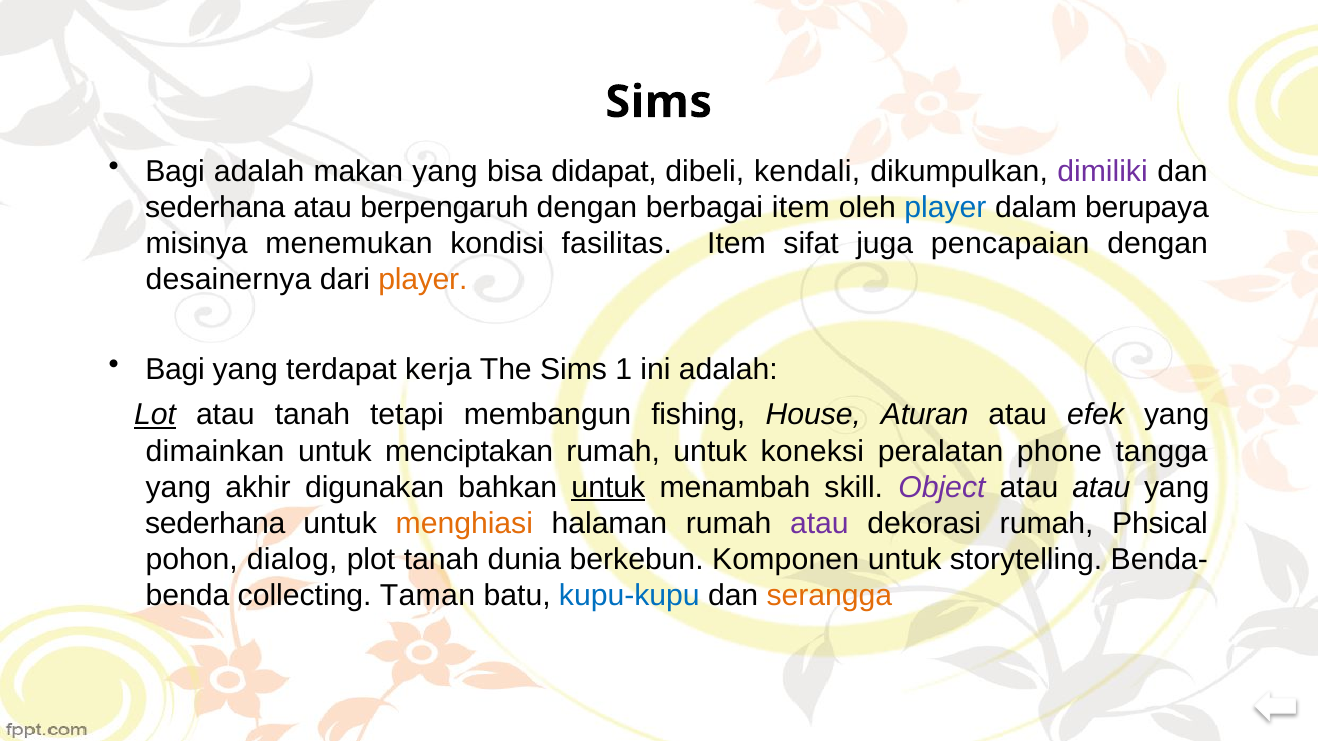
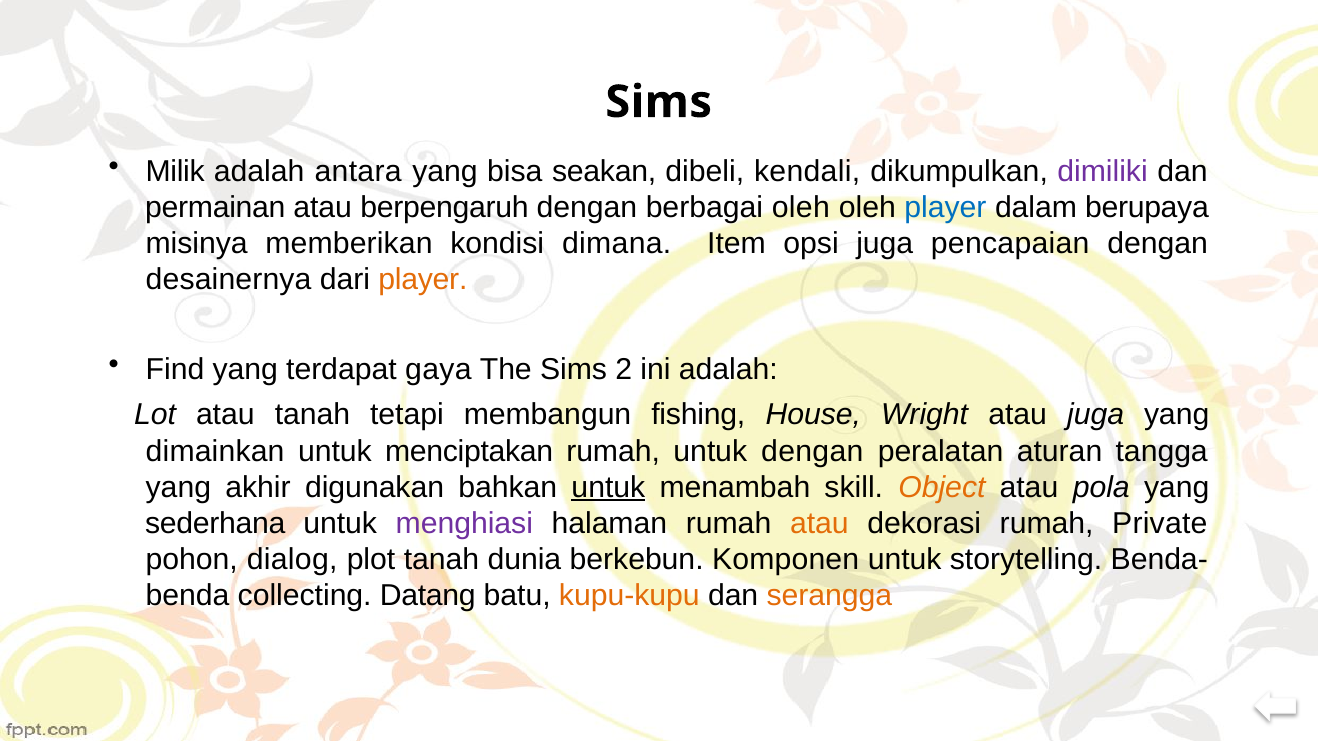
Bagi: Bagi -> Milik (175, 171)
makan: makan -> antara (358, 171)
didapat: didapat -> seakan (604, 171)
sederhana: sederhana -> permainan (215, 208)
berbagai item: item -> oleh (801, 208)
menemukan: menemukan -> memberikan (349, 244)
fasilitas: fasilitas -> dimana (617, 244)
sifat: sifat -> opsi (811, 244)
Bagi: Bagi -> Find (175, 370)
kerja: kerja -> gaya (438, 370)
1: 1 -> 2 (624, 370)
Lot underline: present -> none (155, 415)
Aturan: Aturan -> Wright (925, 415)
atau efek: efek -> juga (1096, 415)
untuk koneksi: koneksi -> dengan (812, 451)
phone: phone -> aturan (1060, 451)
Object colour: purple -> orange (942, 488)
atau atau: atau -> pola (1101, 488)
menghiasi colour: orange -> purple (464, 524)
atau colour: purple -> orange (819, 524)
Phsical: Phsical -> Private (1160, 524)
Taman: Taman -> Datang (428, 596)
kupu-kupu colour: blue -> orange (629, 596)
